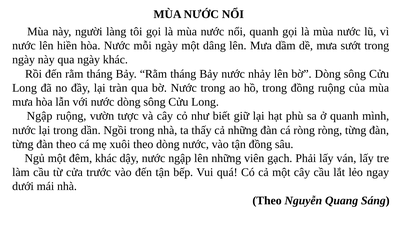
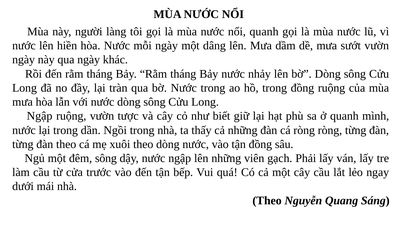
sướt trong: trong -> vườn (377, 46)
đêm khác: khác -> sông (106, 158)
